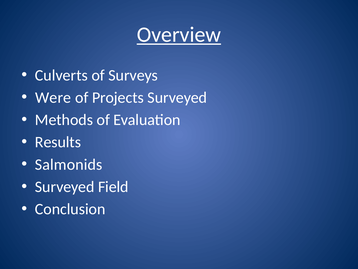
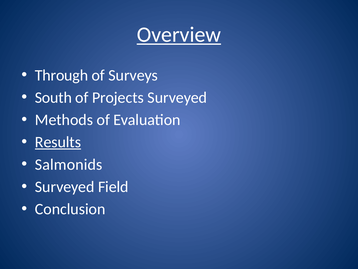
Culverts: Culverts -> Through (61, 75)
Were: Were -> South (53, 97)
Results underline: none -> present (58, 142)
